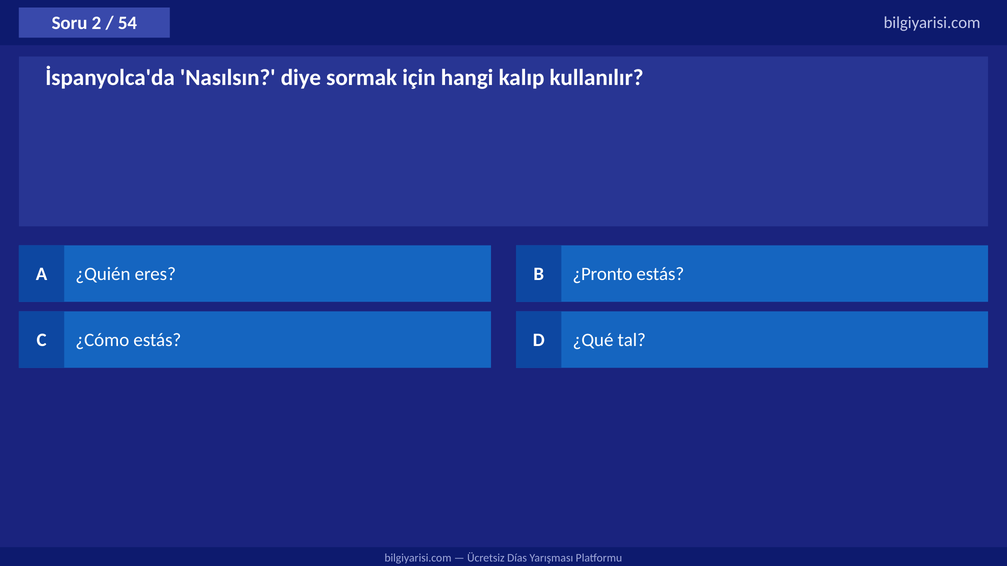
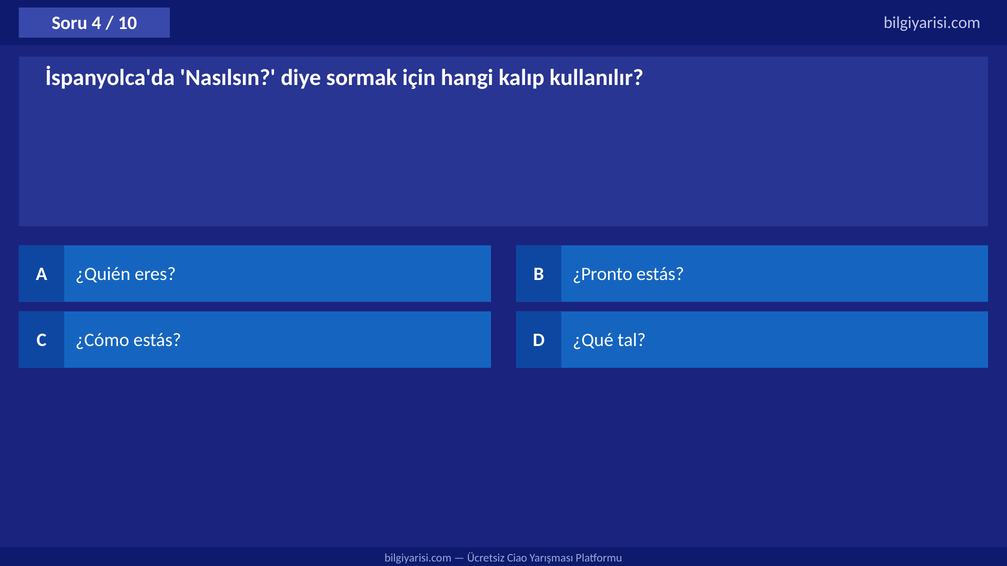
2: 2 -> 4 (97, 23)
54: 54 -> 10 (127, 23)
Días: Días -> Ciao (517, 559)
